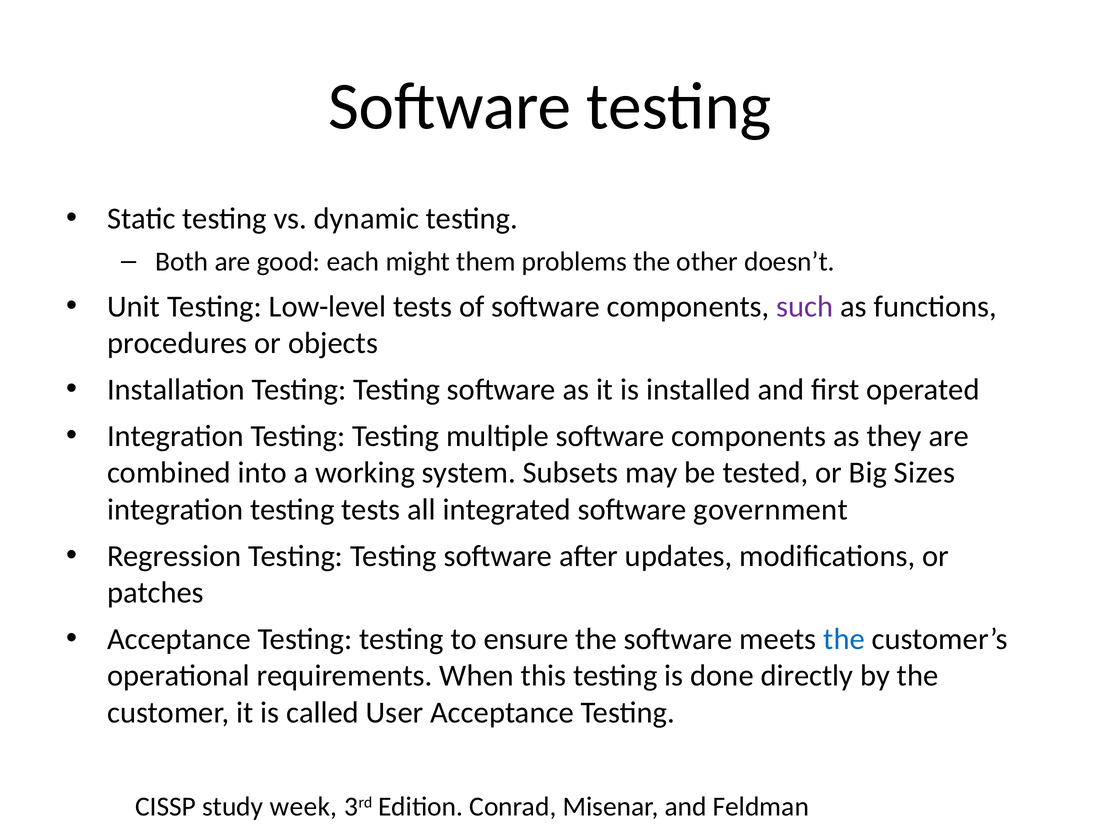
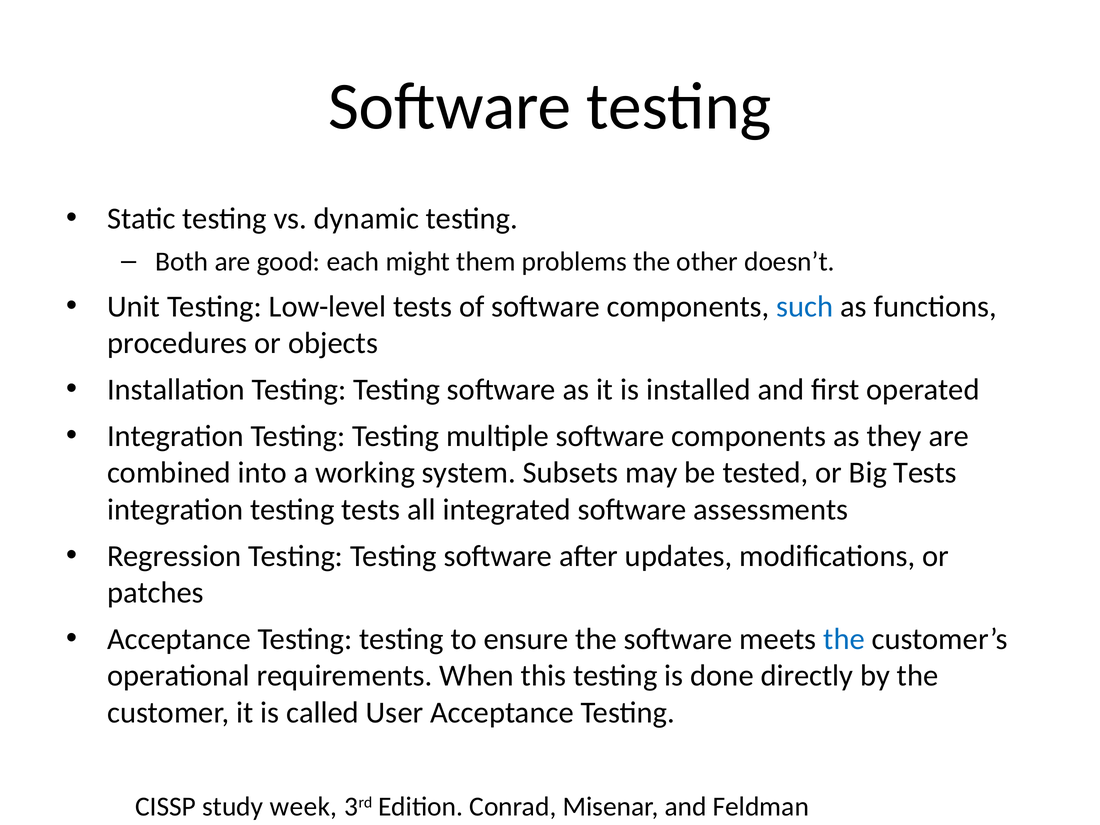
such colour: purple -> blue (805, 307)
Big Sizes: Sizes -> Tests (925, 473)
government: government -> assessments (771, 510)
